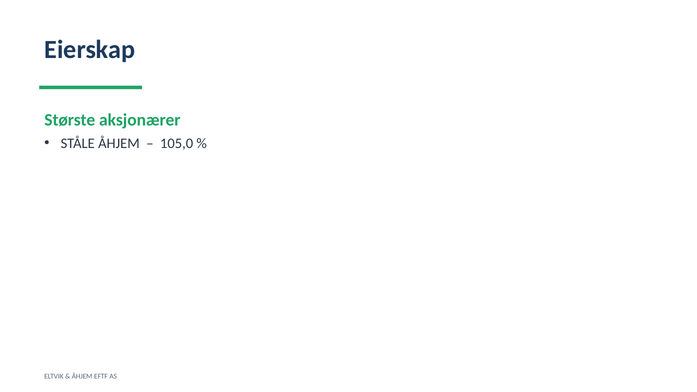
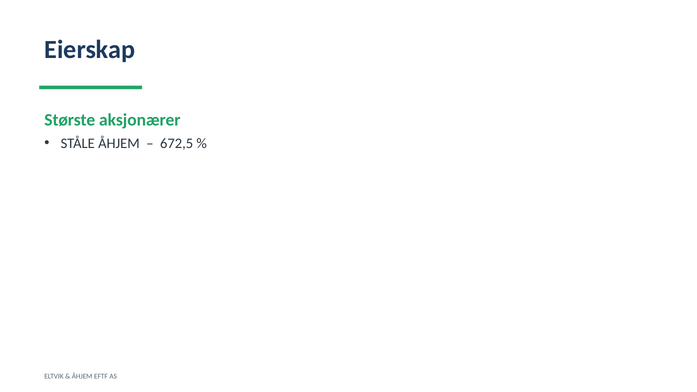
105,0: 105,0 -> 672,5 (177, 143)
